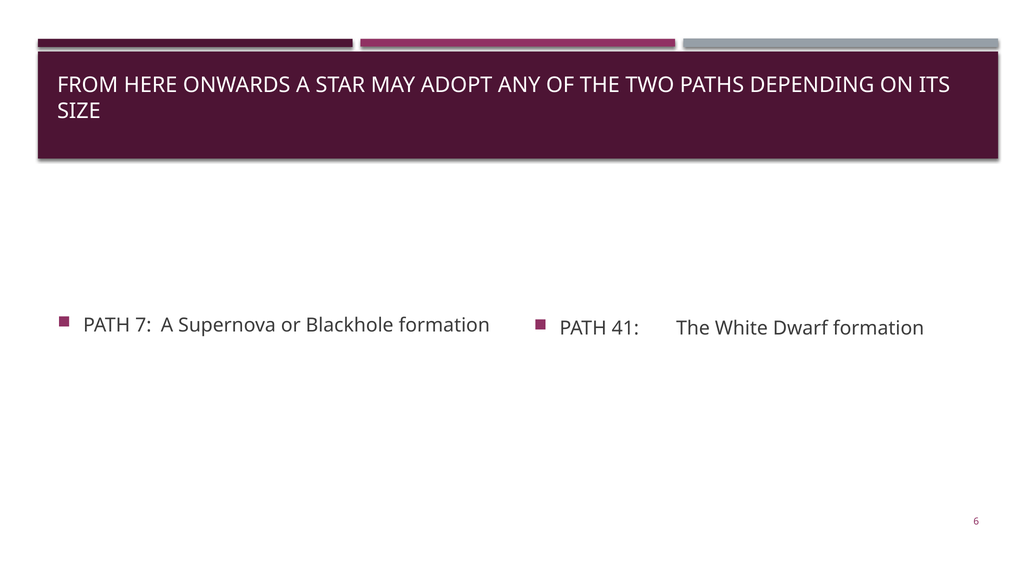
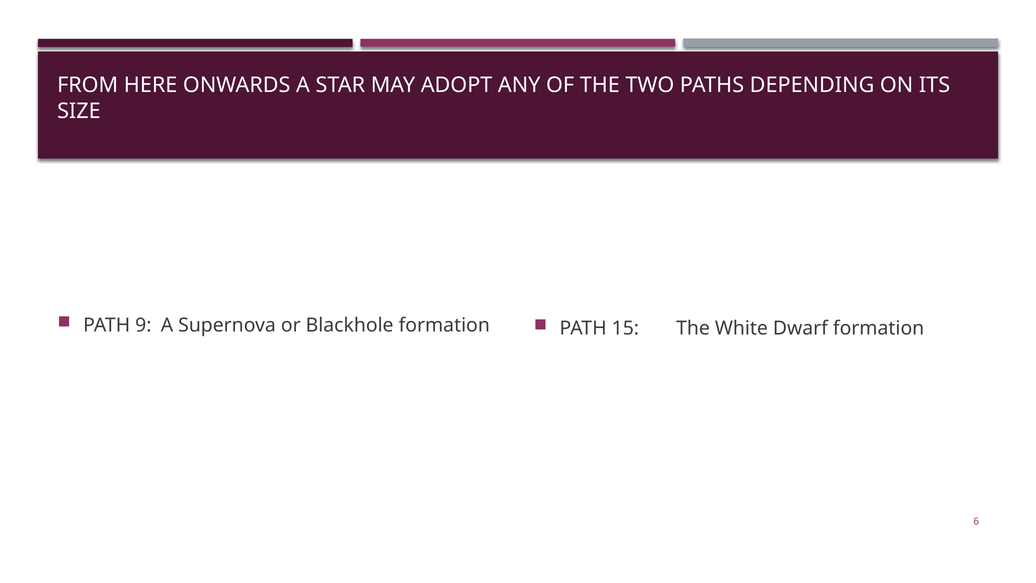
7: 7 -> 9 (143, 325)
41: 41 -> 15 (625, 328)
